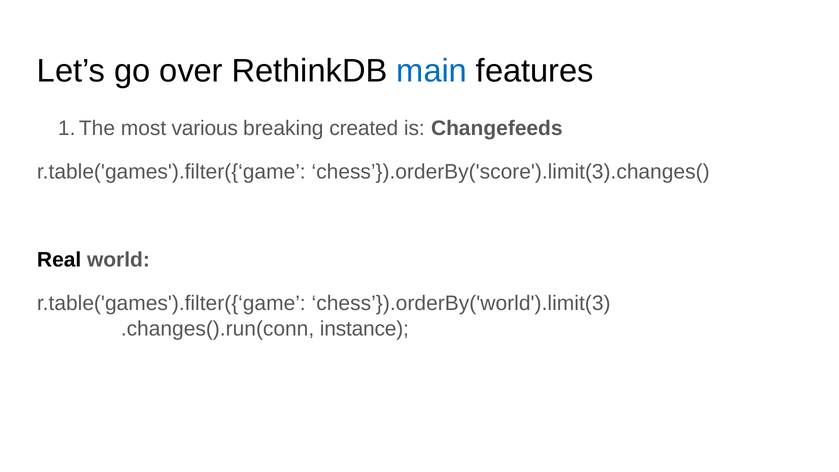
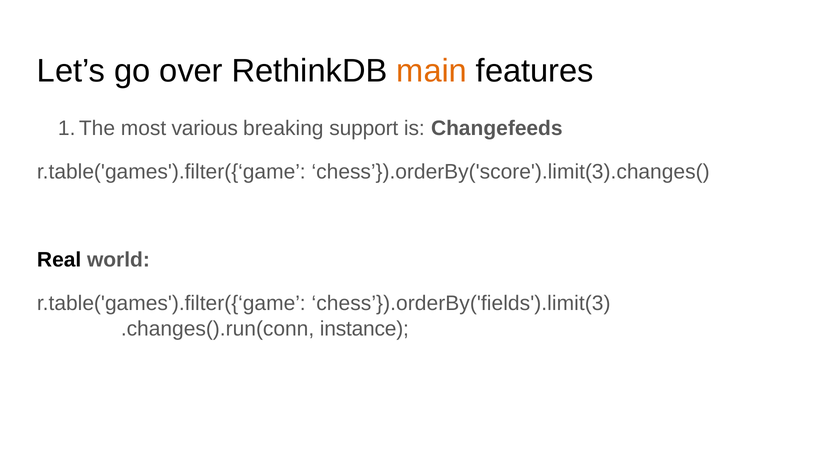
main colour: blue -> orange (432, 71)
created: created -> support (364, 128)
chess’}).orderBy('world').limit(3: chess’}).orderBy('world').limit(3 -> chess’}).orderBy('fields').limit(3 (461, 303)
